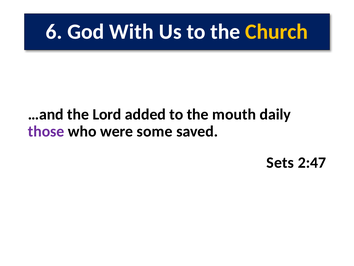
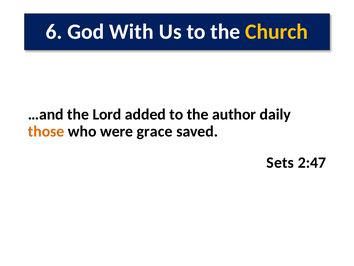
mouth: mouth -> author (234, 114)
those colour: purple -> orange (46, 131)
some: some -> grace (155, 131)
